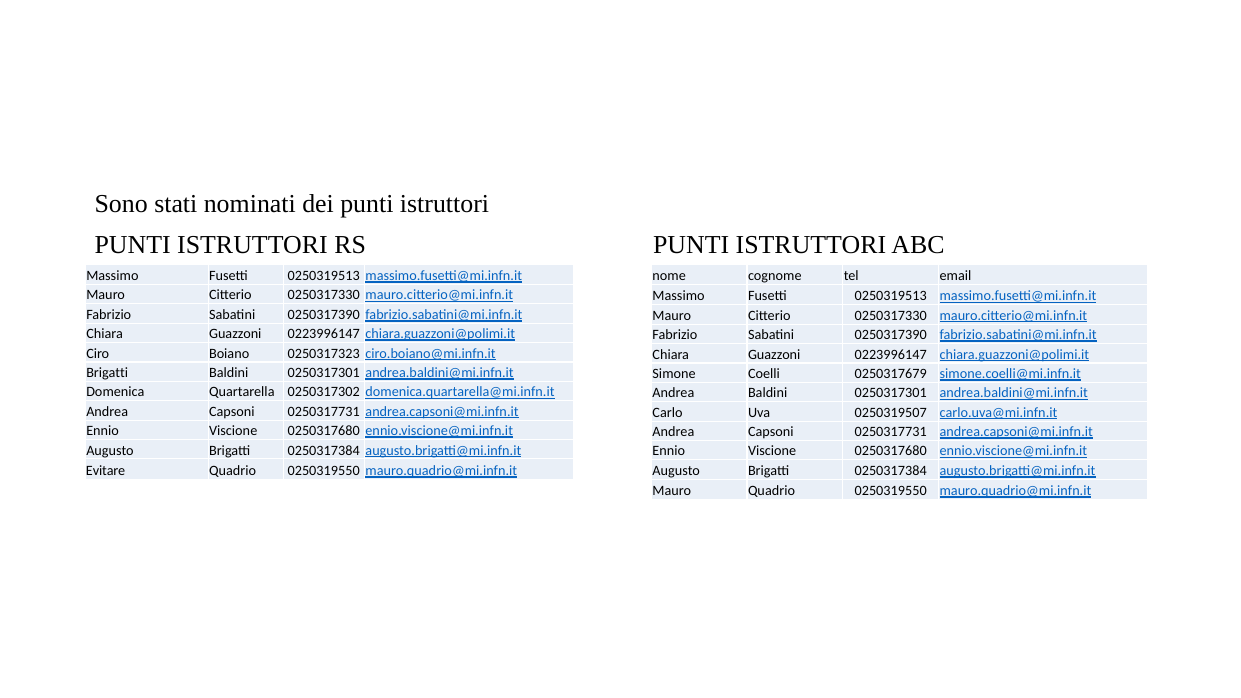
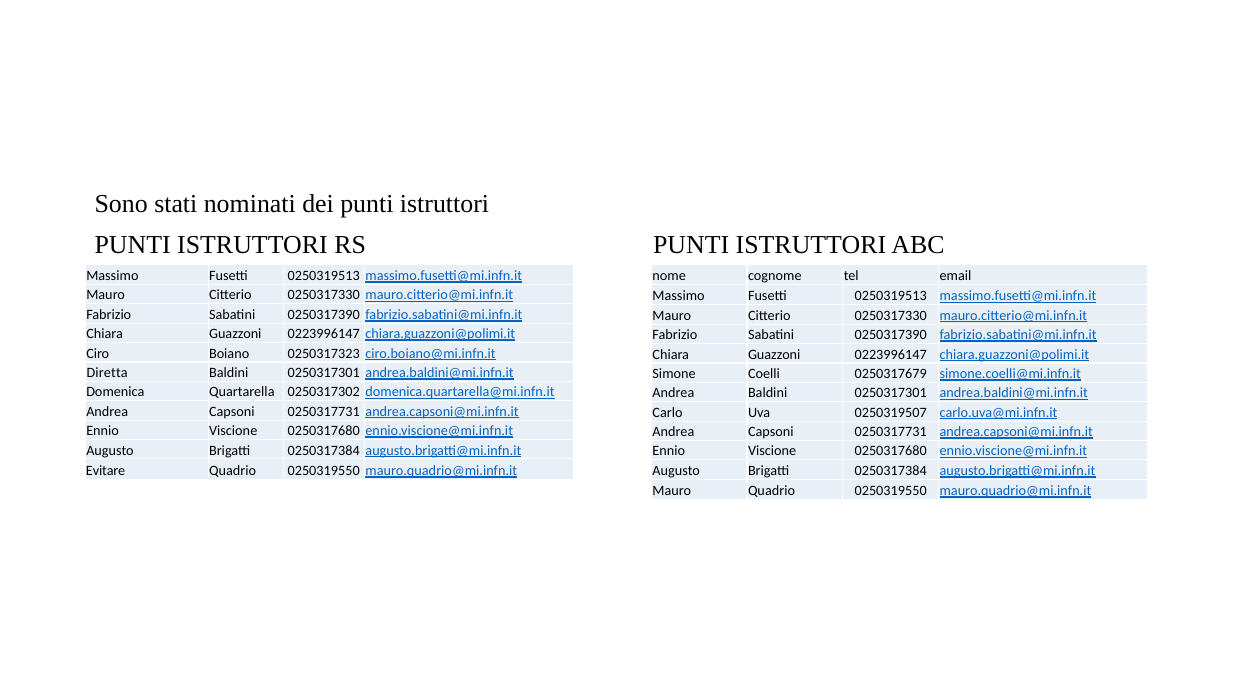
Brigatti: Brigatti -> Diretta (107, 373)
